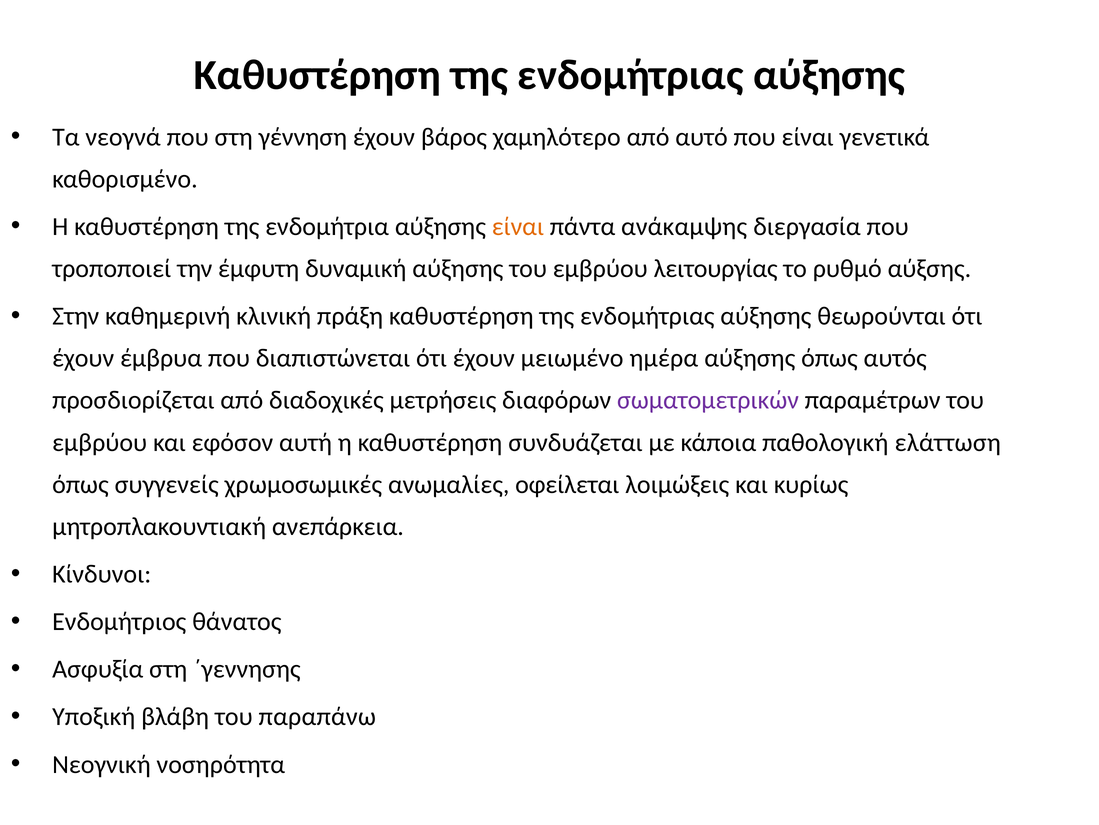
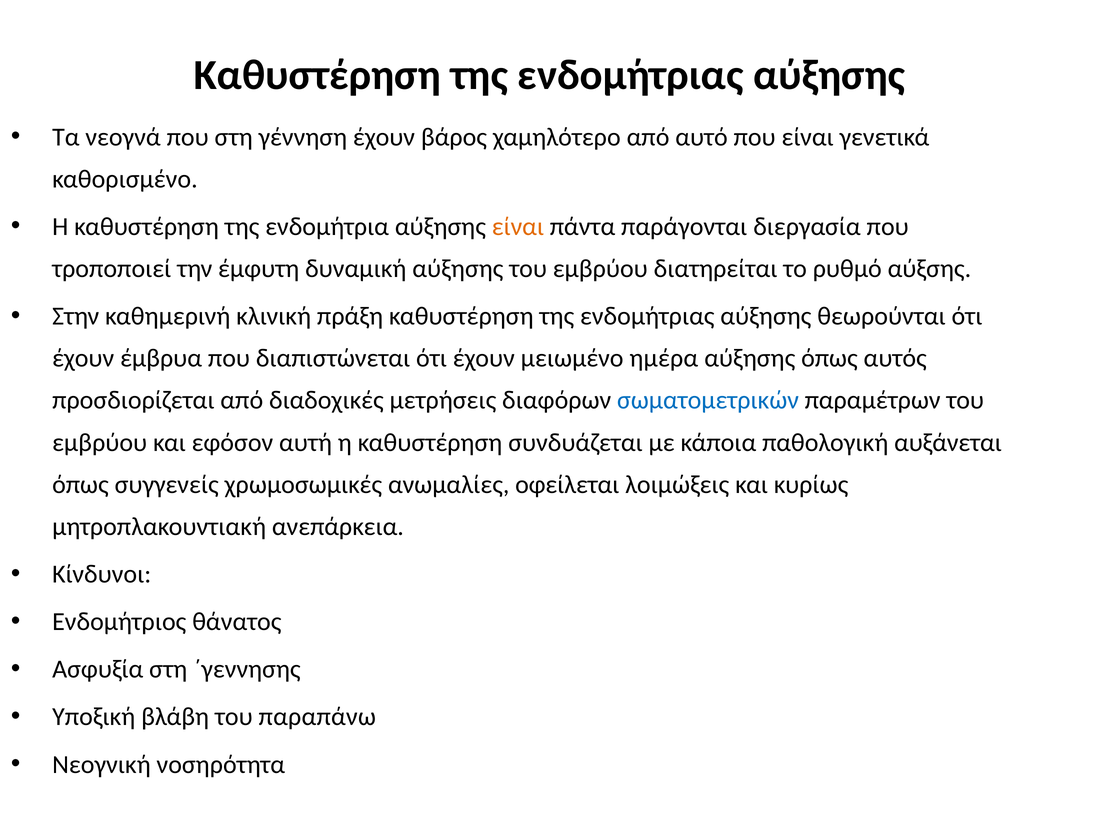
ανάκαμψης: ανάκαμψης -> παράγονται (684, 226)
λειτουργίας: λειτουργίας -> διατηρείται (716, 268)
σωματομετρικών colour: purple -> blue (708, 400)
ελάττωση: ελάττωση -> αυξάνεται (948, 442)
